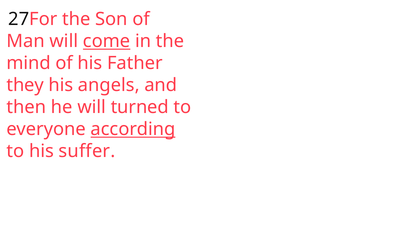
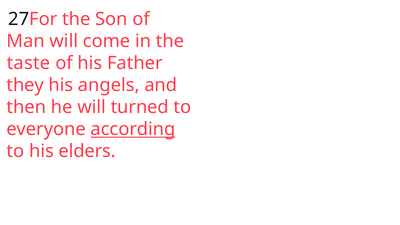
come underline: present -> none (107, 41)
mind: mind -> taste (28, 63)
suffer: suffer -> elders (87, 151)
